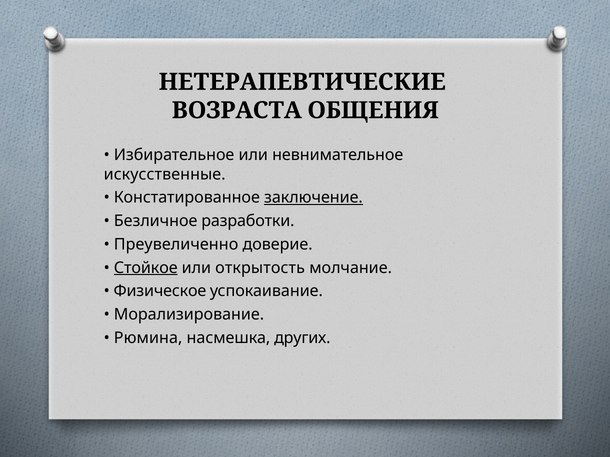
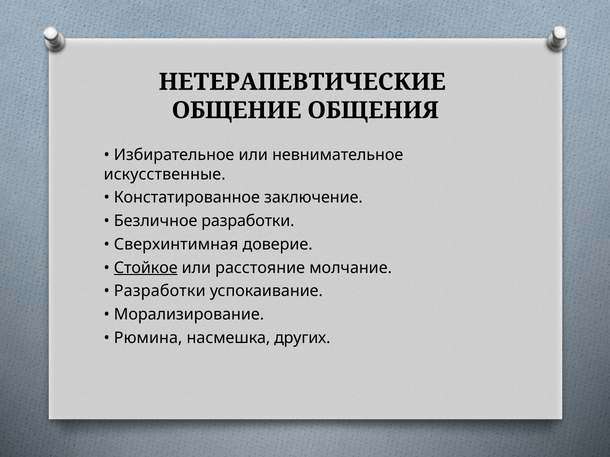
ВОЗРАСТА: ВОЗРАСТА -> ОБЩЕНИЕ (237, 110)
заключение underline: present -> none (313, 198)
Преувеличенно: Преувеличенно -> Сверхинтимная (176, 245)
открытость: открытость -> расстояние (260, 268)
Физическое: Физическое -> Разработки (160, 291)
